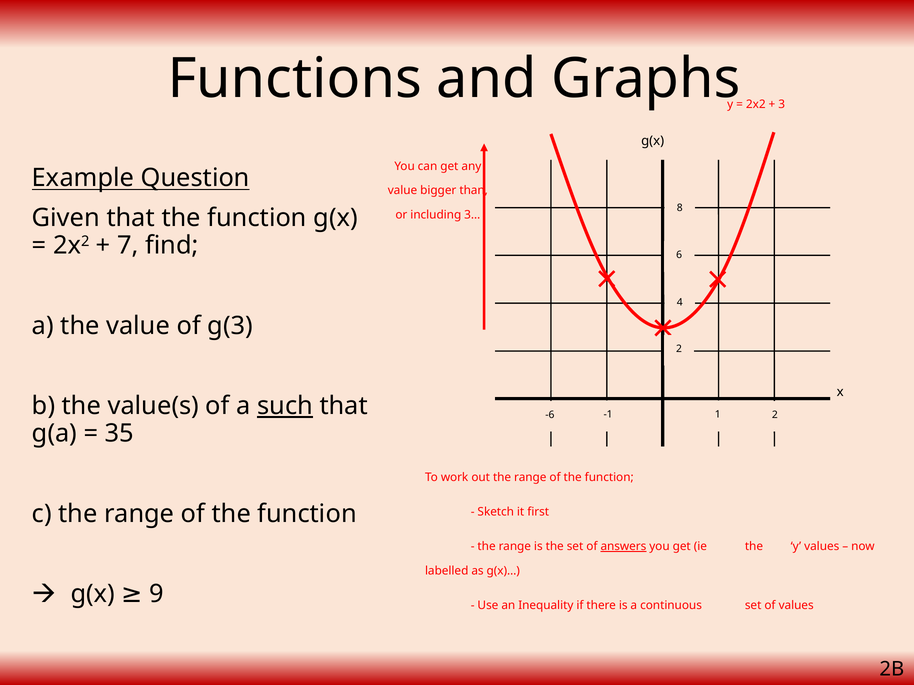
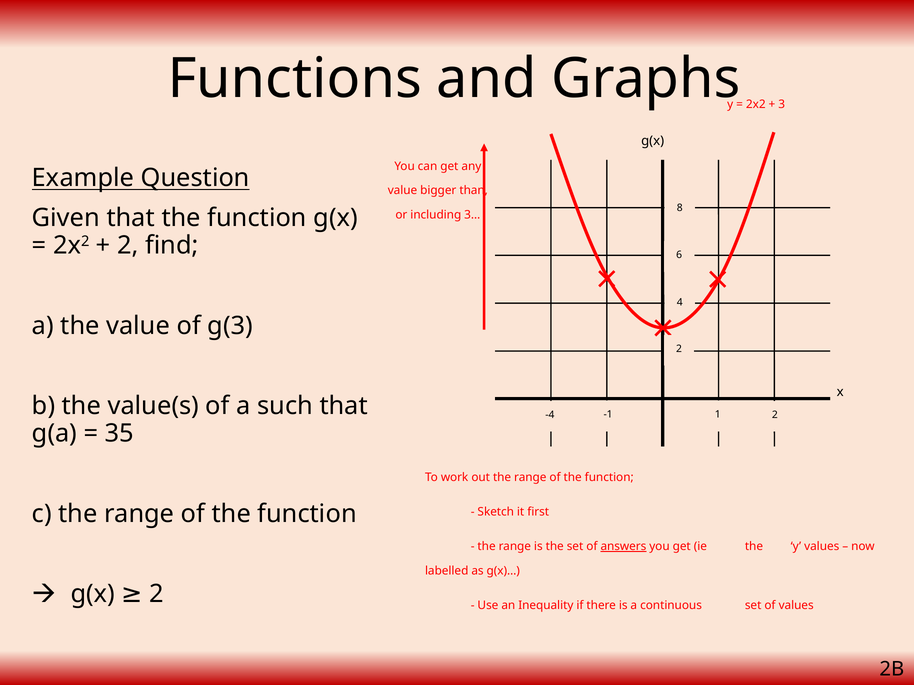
7: 7 -> 2 (128, 246)
such underline: present -> none (285, 406)
-6: -6 -> -4 (550, 415)
g(x 9: 9 -> 2 (157, 594)
